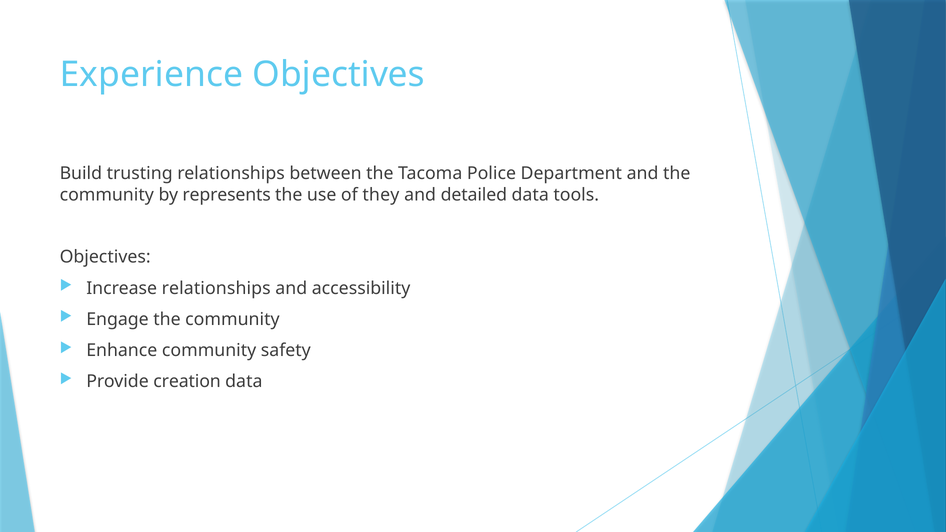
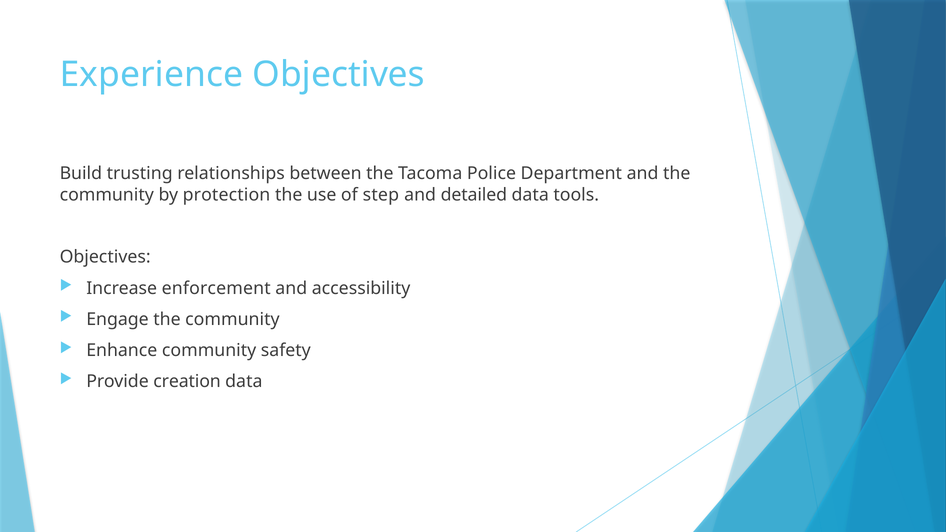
represents: represents -> protection (226, 195)
they: they -> step (381, 195)
Increase relationships: relationships -> enforcement (216, 288)
